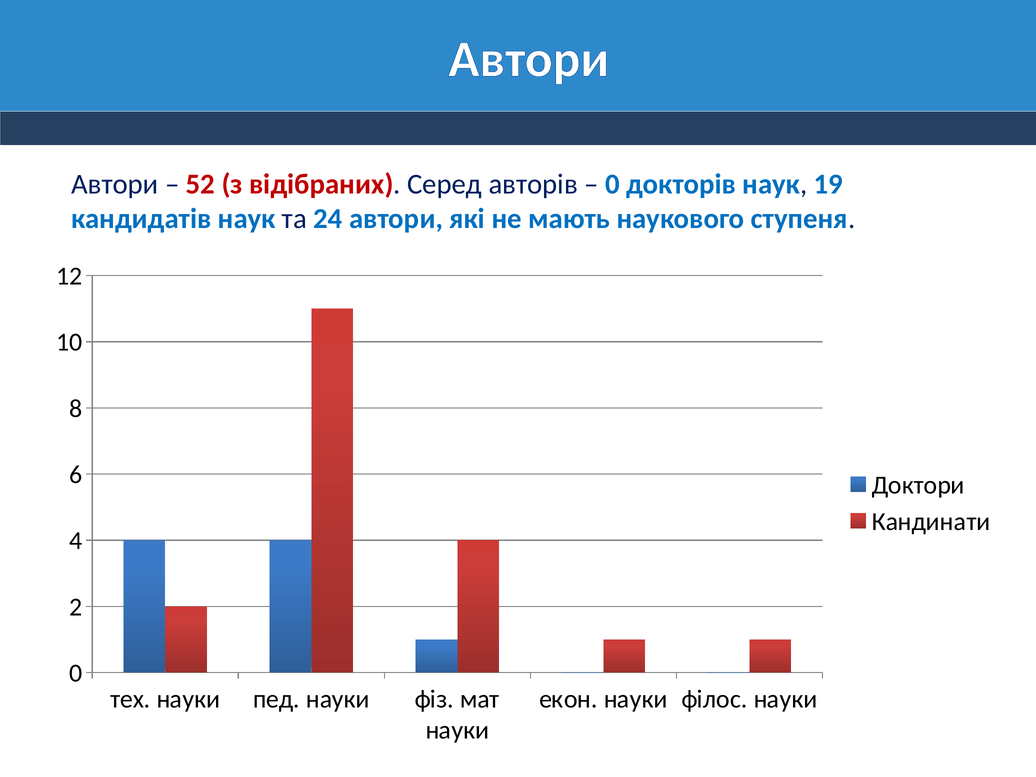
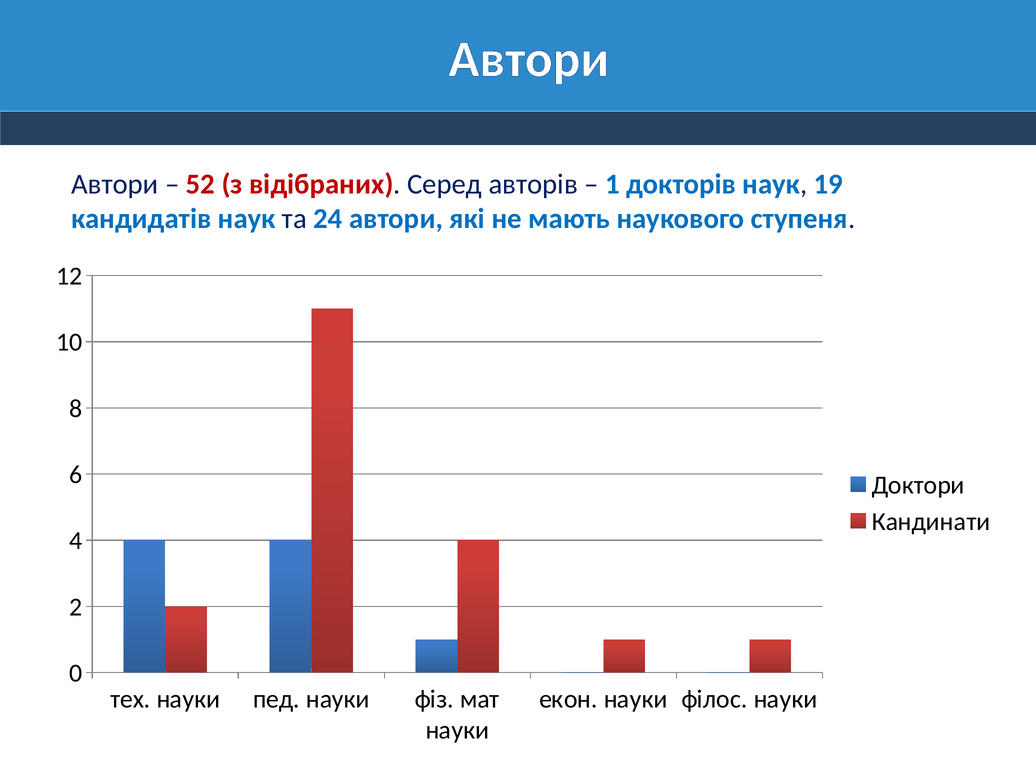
0: 0 -> 1 (613, 184)
